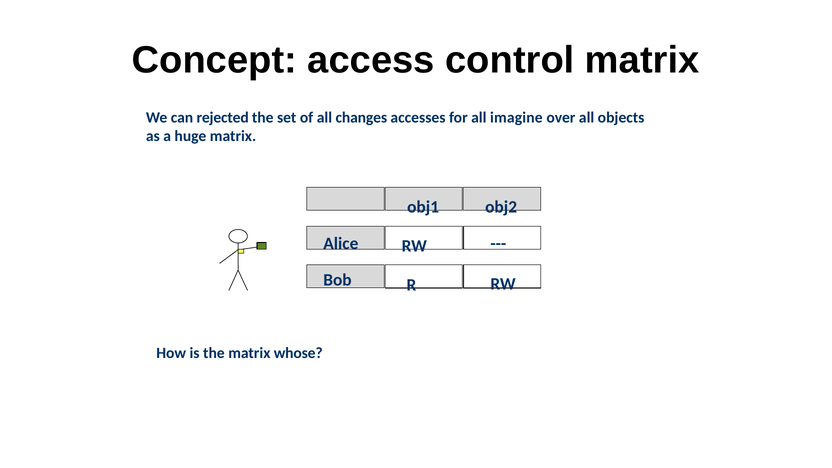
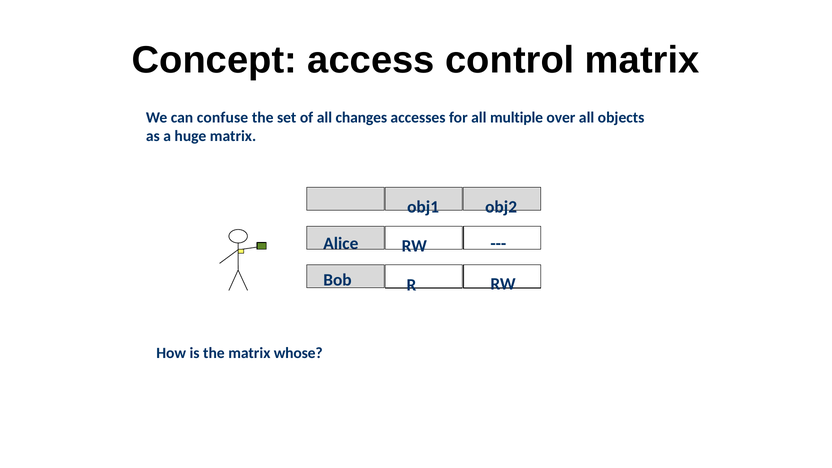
rejected: rejected -> confuse (222, 117)
imagine: imagine -> multiple (517, 117)
